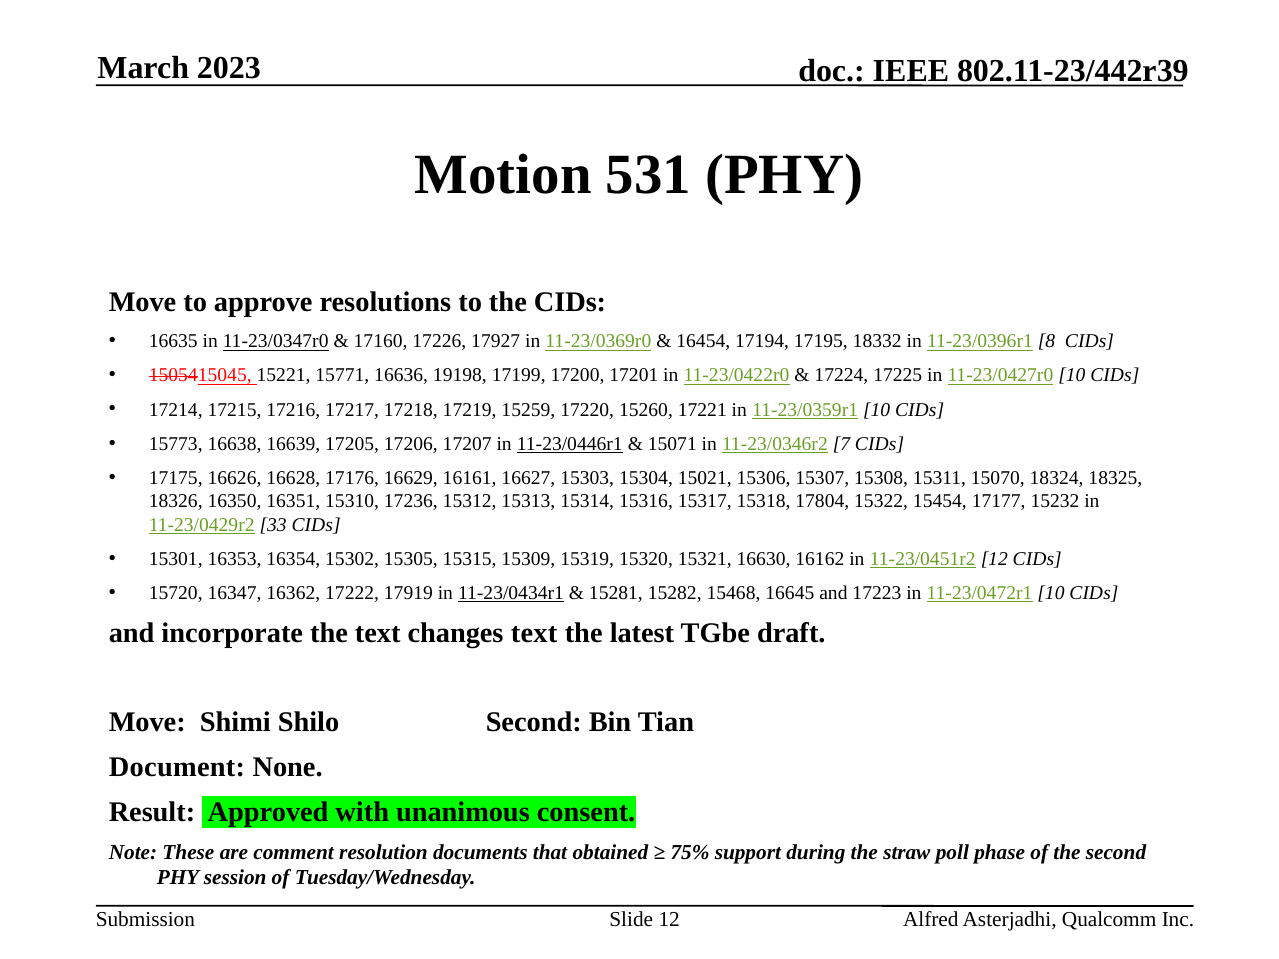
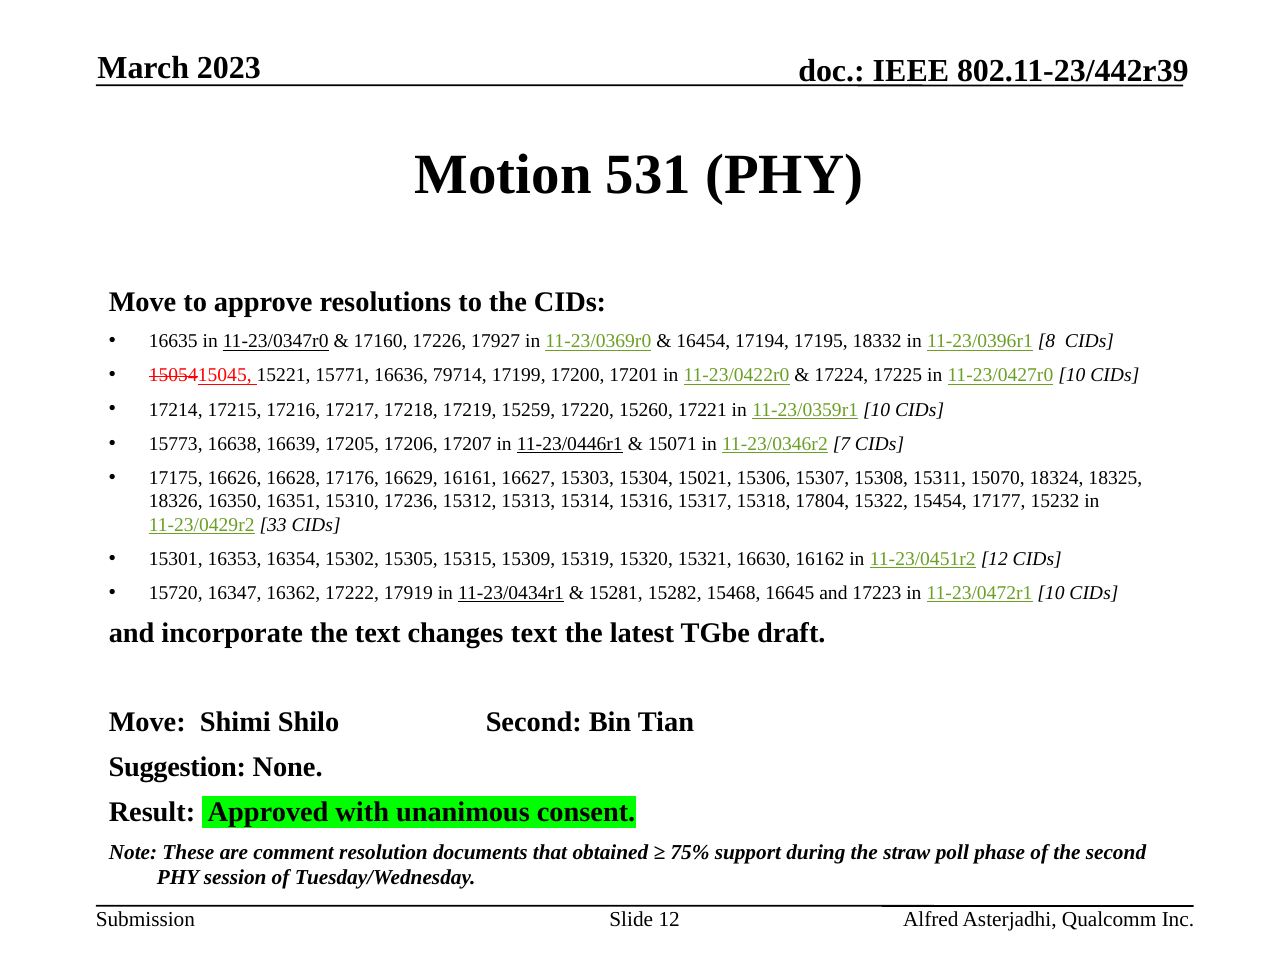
19198: 19198 -> 79714 (460, 376)
Document: Document -> Suggestion (177, 768)
